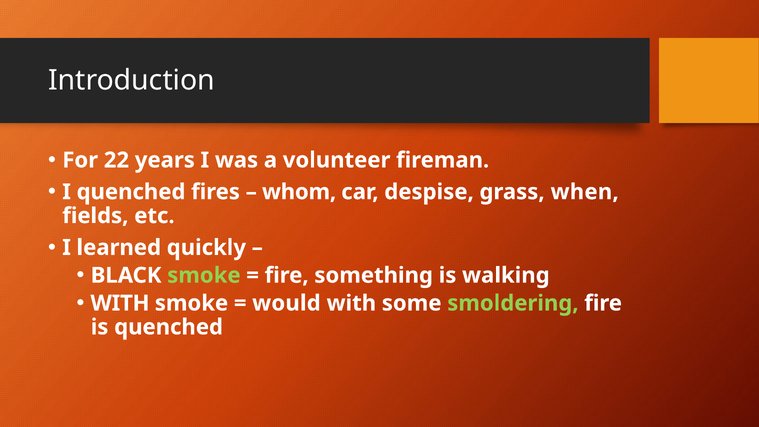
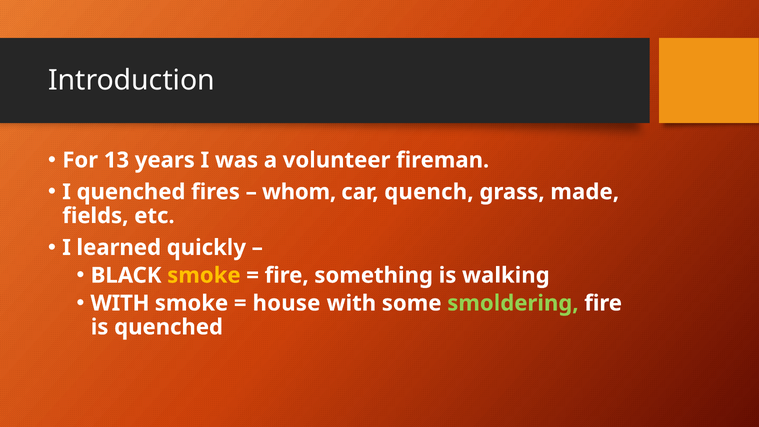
22: 22 -> 13 (116, 160)
despise: despise -> quench (429, 192)
when: when -> made (585, 192)
smoke colour: light green -> yellow (204, 275)
would: would -> house (286, 303)
